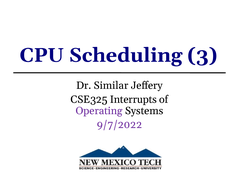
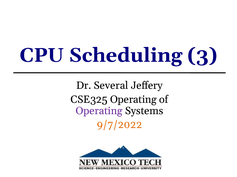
Similar: Similar -> Several (111, 86)
CSE325 Interrupts: Interrupts -> Operating (133, 100)
9/7/2022 colour: purple -> orange (119, 125)
